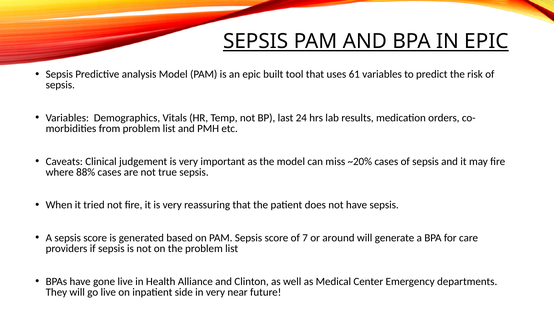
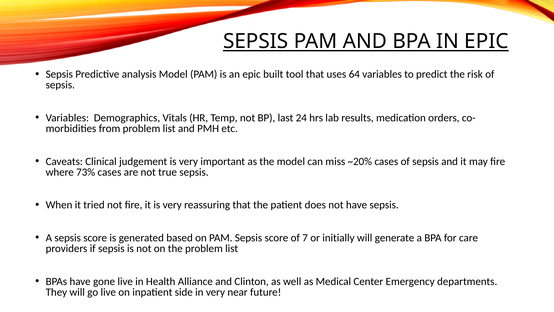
61: 61 -> 64 (354, 74)
88%: 88% -> 73% (86, 172)
around: around -> initially (338, 238)
